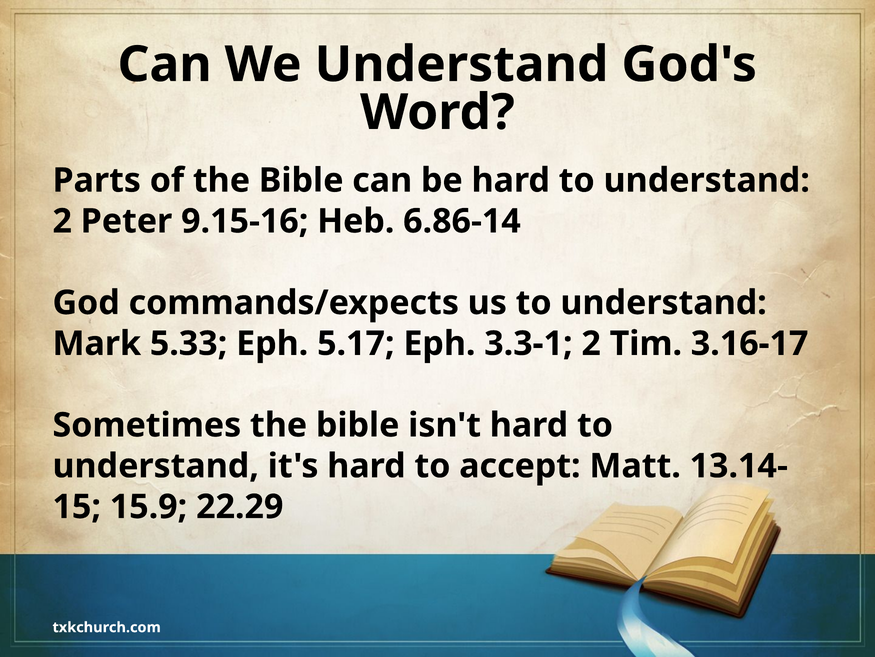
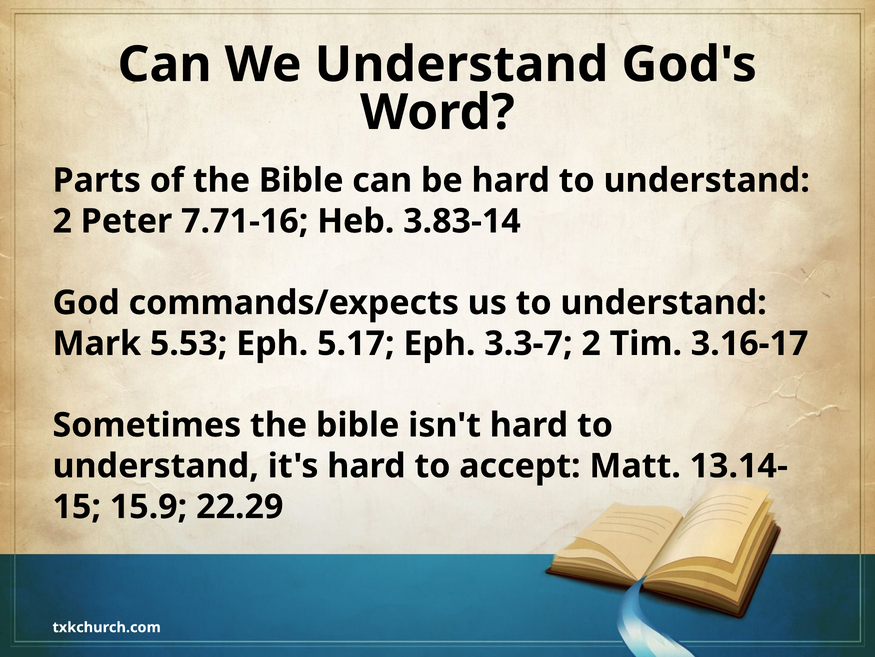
9.15-16: 9.15-16 -> 7.71-16 (245, 221)
6.86-14: 6.86-14 -> 3.83-14 (462, 221)
5.33: 5.33 -> 5.53 (189, 343)
3.3-1: 3.3-1 -> 3.3-7 (528, 343)
